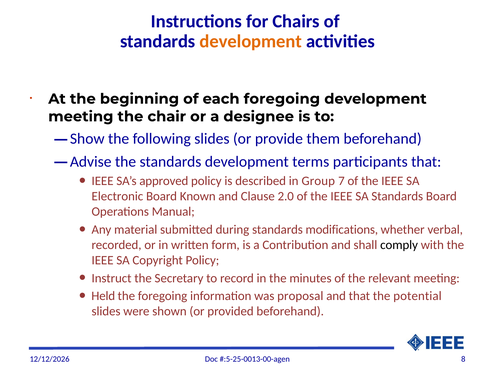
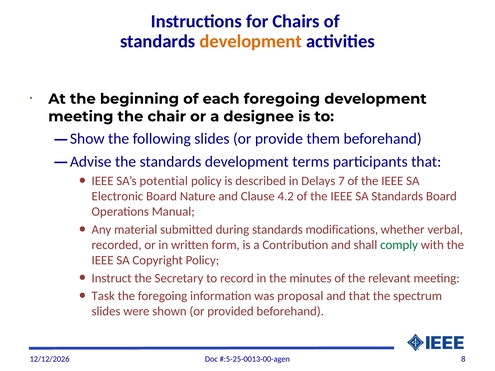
approved: approved -> potential (164, 181)
Group: Group -> Delays (318, 181)
Known: Known -> Nature (198, 197)
2.0: 2.0 -> 4.2 (286, 197)
comply colour: black -> green (399, 245)
Held: Held -> Task (103, 296)
potential: potential -> spectrum (418, 296)
